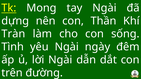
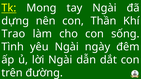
Tràn: Tràn -> Trao (13, 34)
